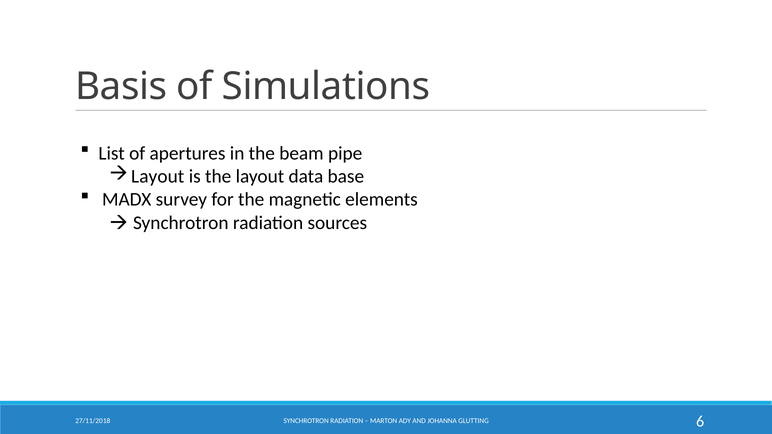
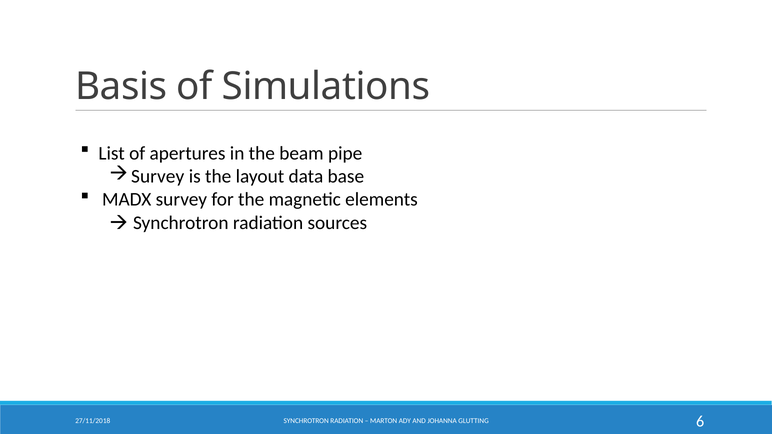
Layout: Layout -> Survey (158, 176)
